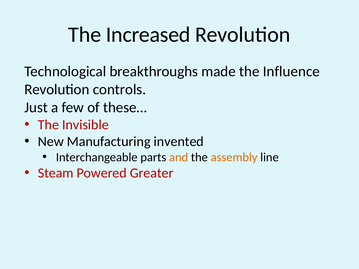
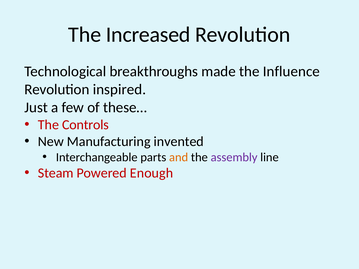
controls: controls -> inspired (119, 90)
Invisible: Invisible -> Controls (85, 125)
assembly colour: orange -> purple (234, 157)
Greater: Greater -> Enough (152, 173)
